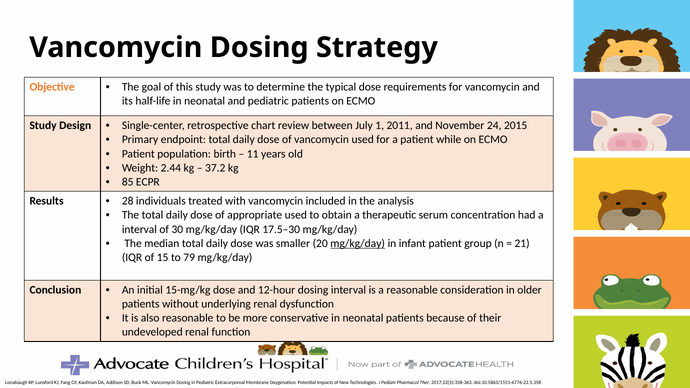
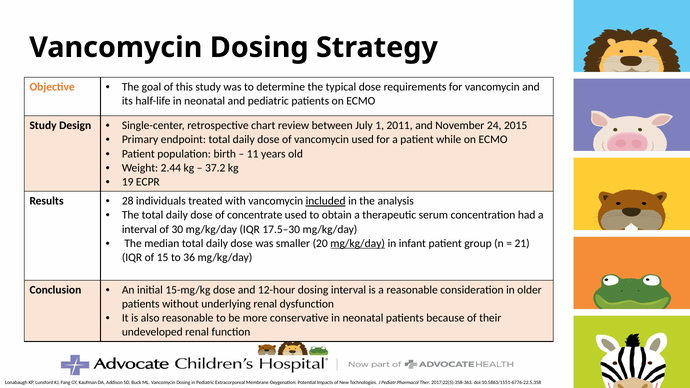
85: 85 -> 19 (128, 182)
included underline: none -> present (326, 201)
appropriate: appropriate -> concentrate (255, 215)
79: 79 -> 36 (189, 257)
